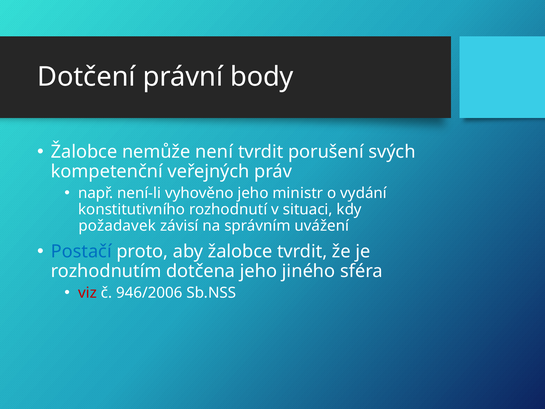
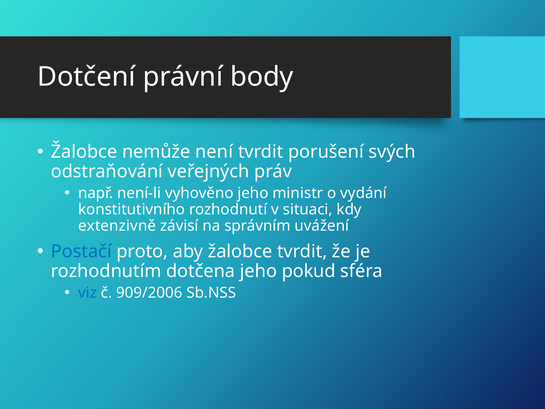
kompetenční: kompetenční -> odstraňování (107, 171)
požadavek: požadavek -> extenzivně (117, 226)
jiného: jiného -> pokud (309, 271)
viz colour: red -> blue (87, 293)
946/2006: 946/2006 -> 909/2006 (149, 293)
